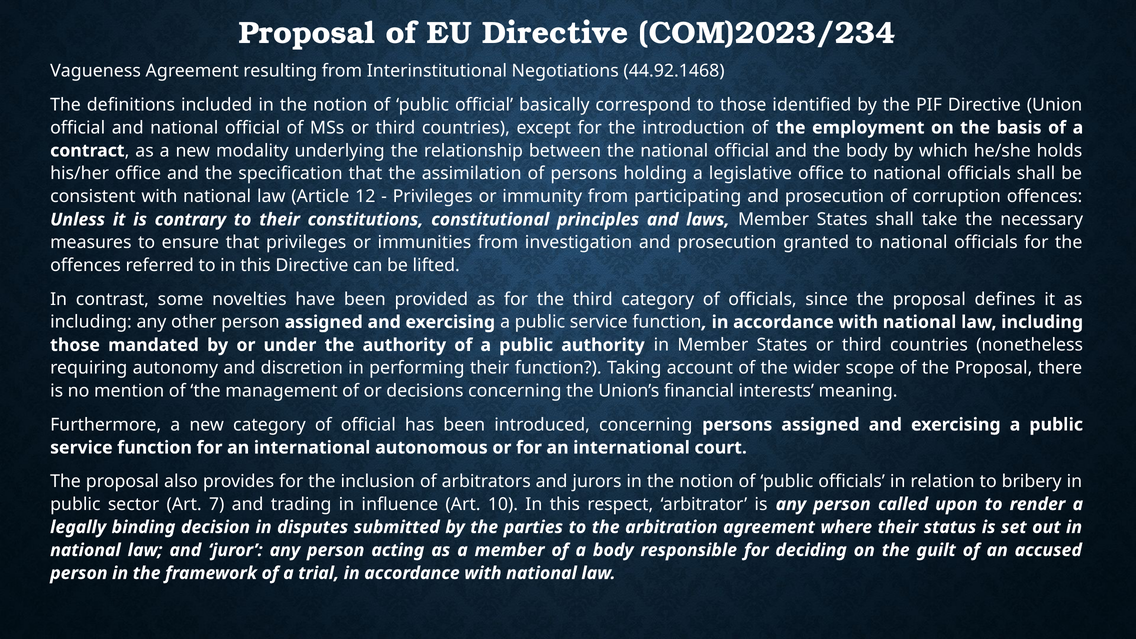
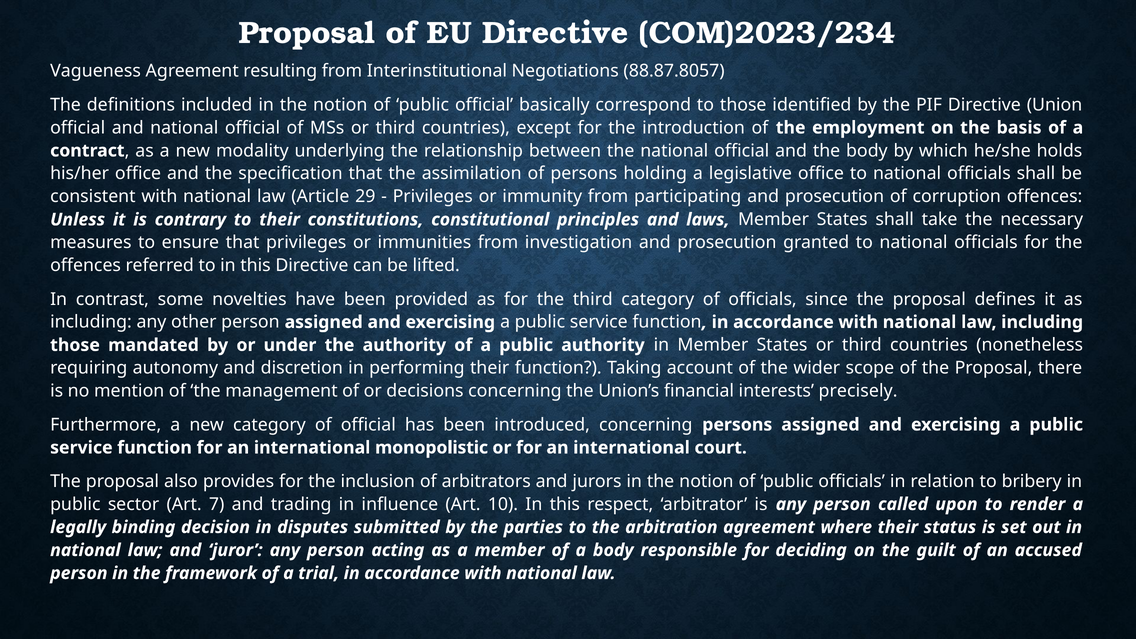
44.92.1468: 44.92.1468 -> 88.87.8057 (674, 71)
12: 12 -> 29 (365, 197)
meaning: meaning -> precisely (858, 391)
autonomous: autonomous -> monopolistic (432, 448)
